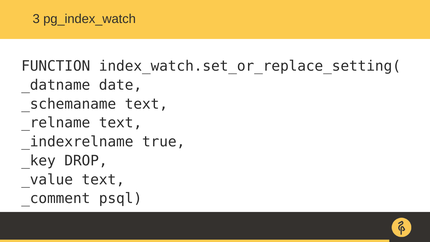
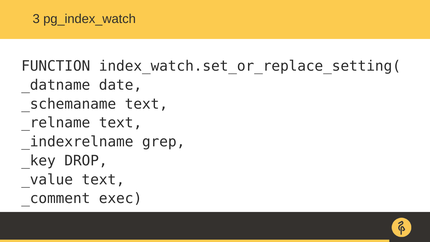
true: true -> grep (164, 142)
psql: psql -> exec (120, 199)
